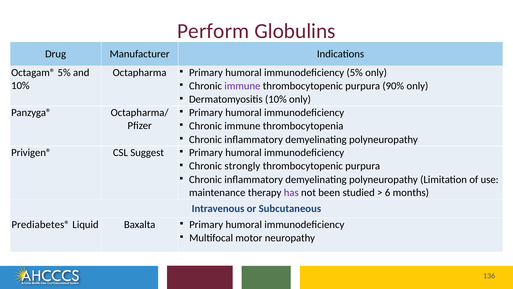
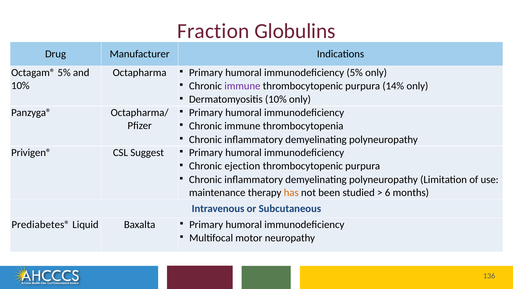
Perform: Perform -> Fraction (213, 31)
90%: 90% -> 14% (393, 86)
strongly: strongly -> ejection (242, 166)
has colour: purple -> orange (291, 192)
